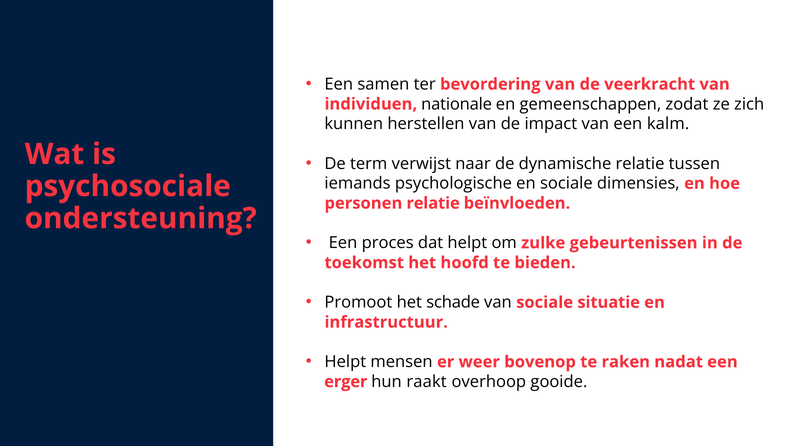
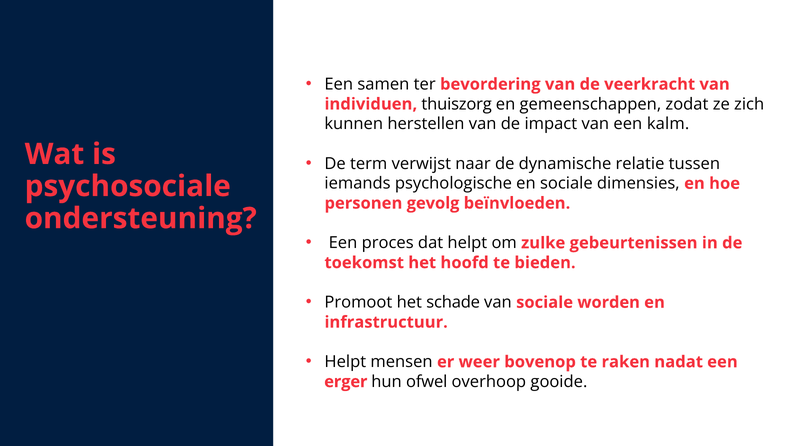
nationale: nationale -> thuiszorg (457, 104)
personen relatie: relatie -> gevolg (433, 203)
situatie: situatie -> worden (609, 303)
raakt: raakt -> ofwel (427, 382)
